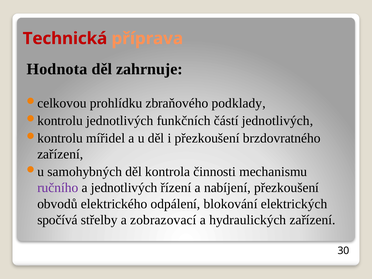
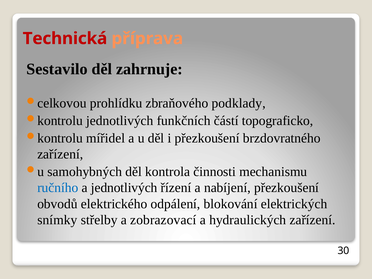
Hodnota: Hodnota -> Sestavilo (57, 69)
částí jednotlivých: jednotlivých -> topograficko (278, 121)
ručního colour: purple -> blue (58, 188)
spočívá: spočívá -> snímky (57, 220)
